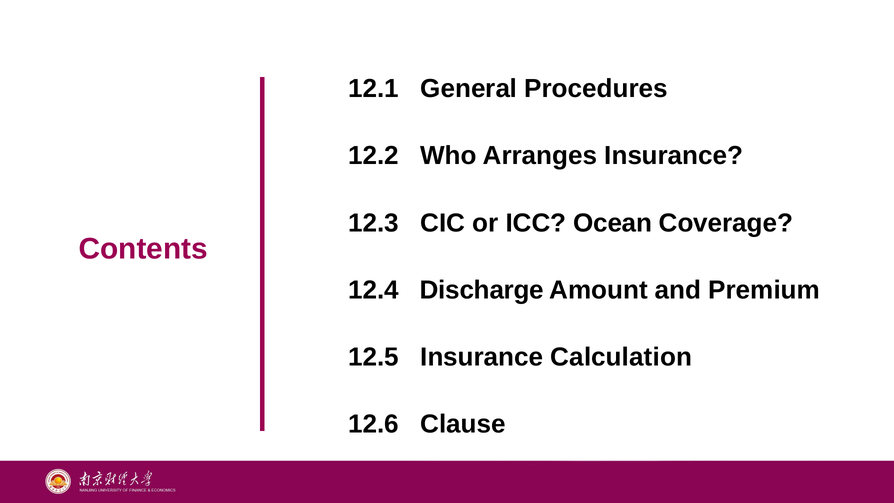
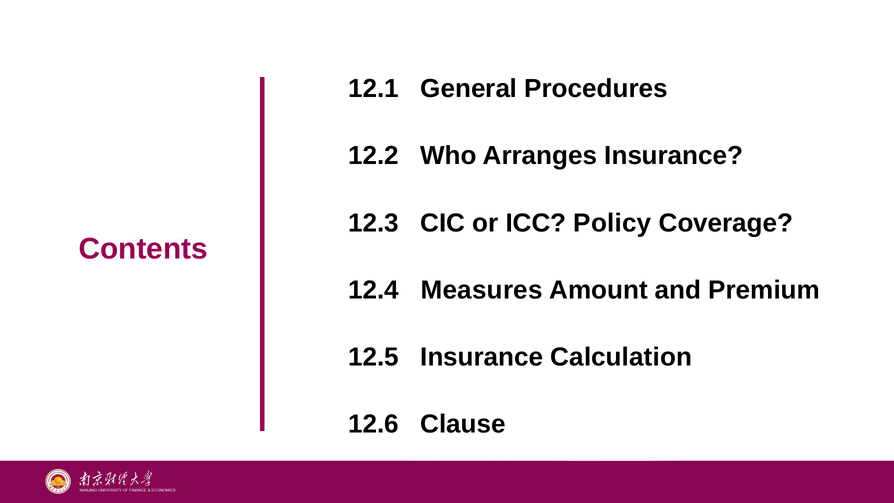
Ocean: Ocean -> Policy (612, 223)
Discharge: Discharge -> Measures (482, 290)
